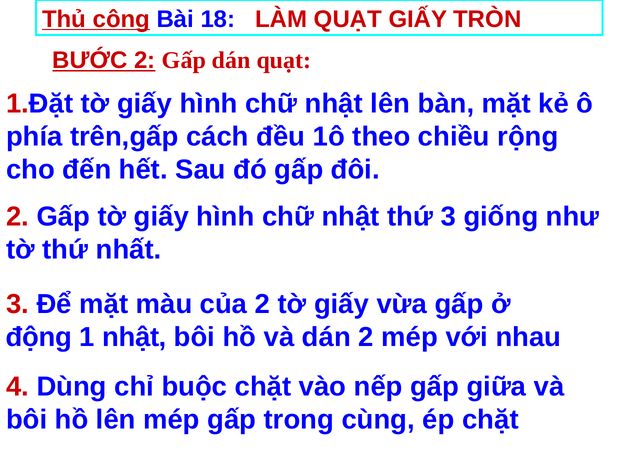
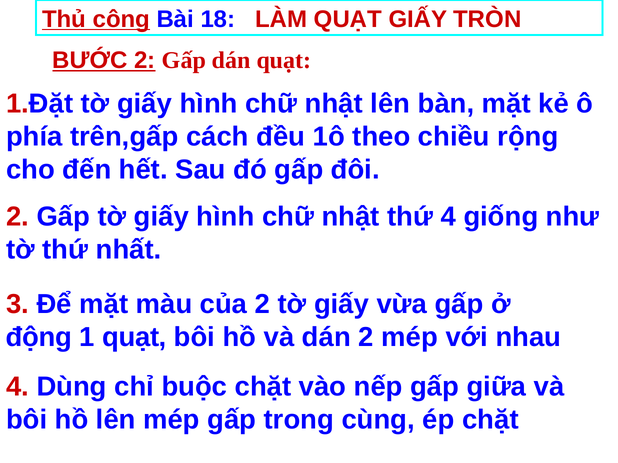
thứ 3: 3 -> 4 (448, 217)
1 nhật: nhật -> quạt (134, 338)
